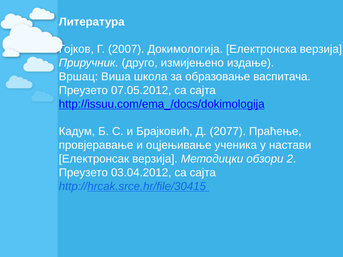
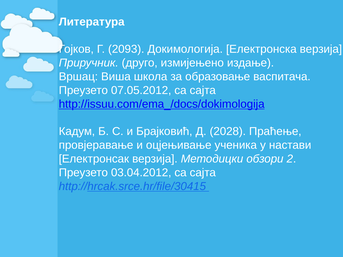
2007: 2007 -> 2093 (126, 49)
2077: 2077 -> 2028 (228, 132)
